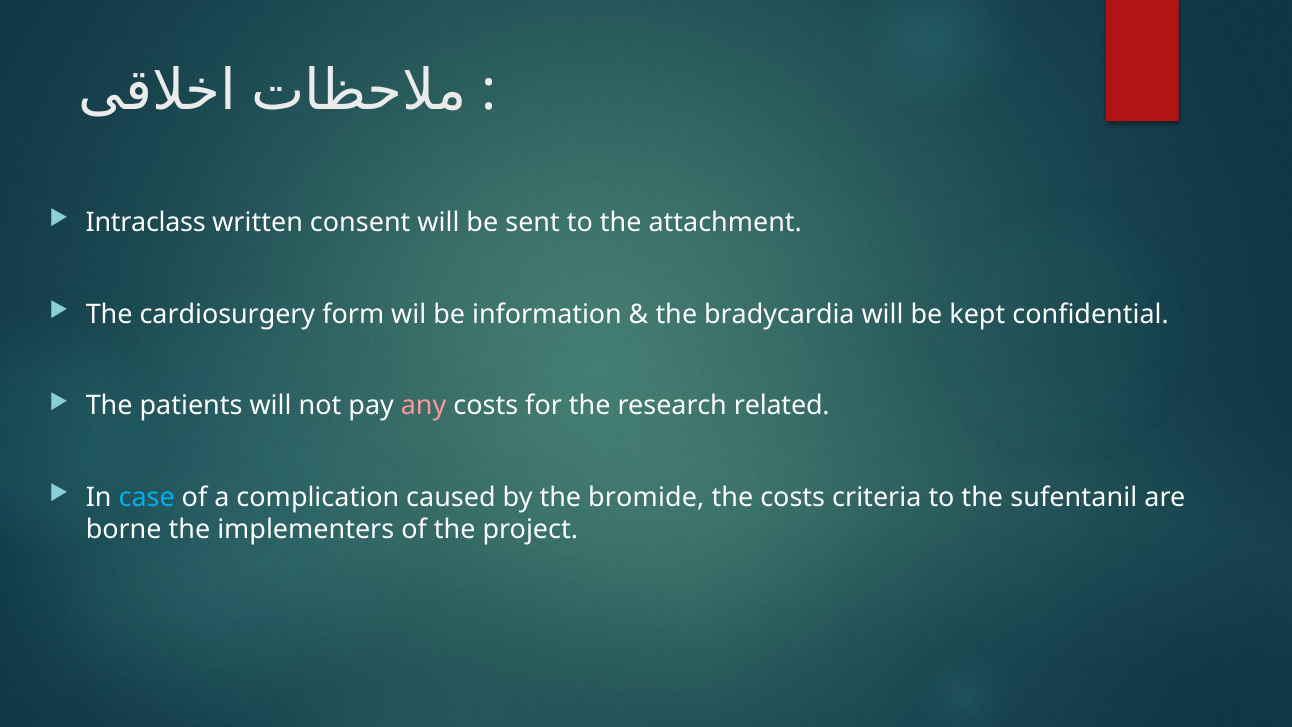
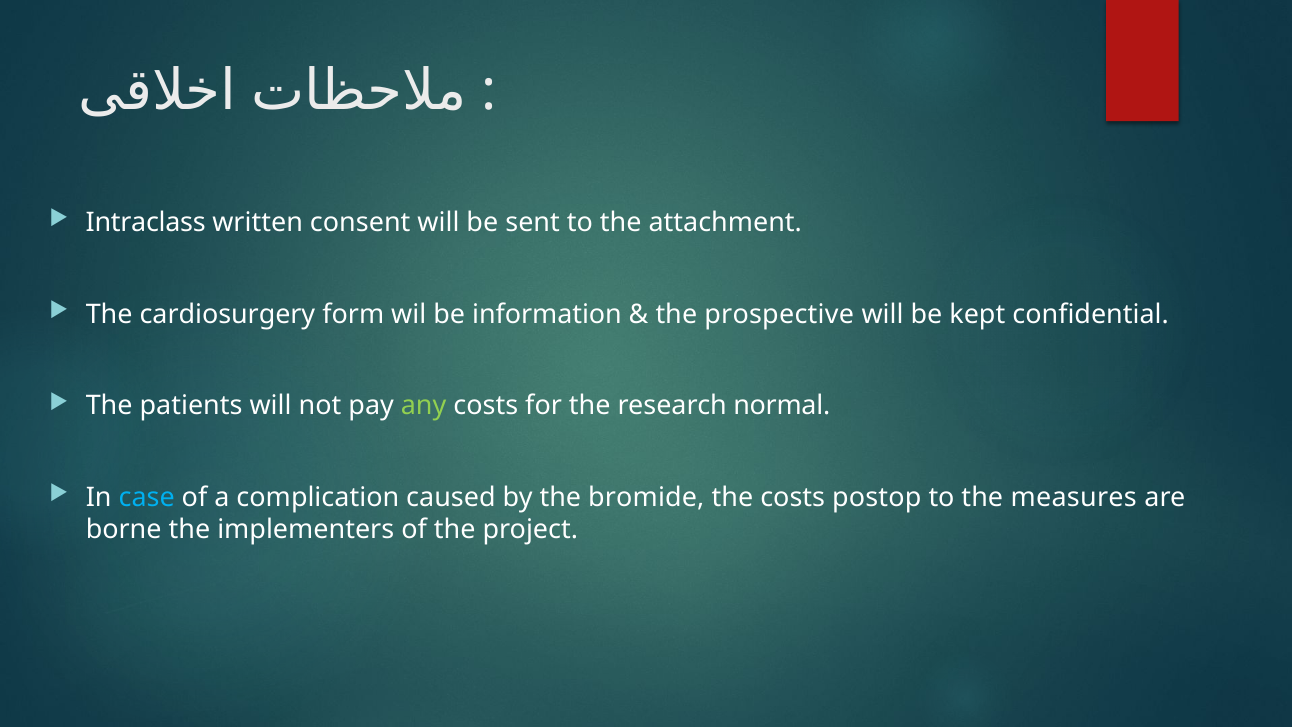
bradycardia: bradycardia -> prospective (779, 314)
any colour: pink -> light green (424, 406)
related: related -> normal (782, 406)
criteria: criteria -> postop (877, 497)
sufentanil: sufentanil -> measures (1074, 497)
